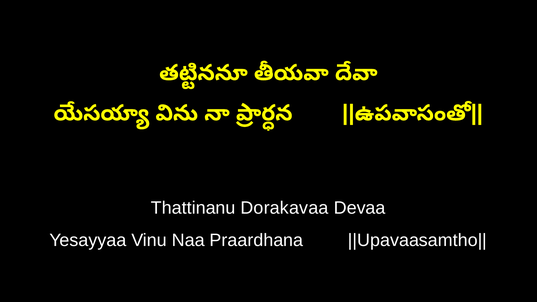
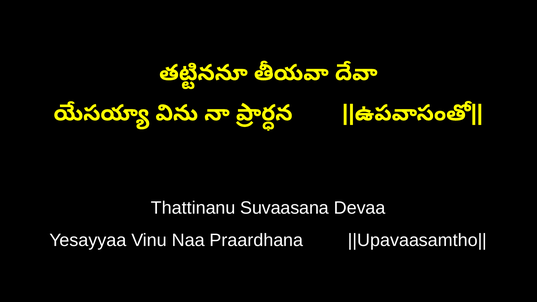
Dorakavaa: Dorakavaa -> Suvaasana (285, 208)
